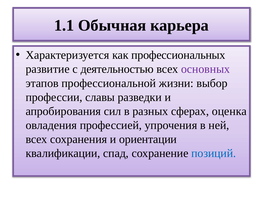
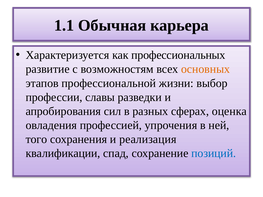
деятельностью: деятельностью -> возможностям (117, 69)
основных colour: purple -> orange (206, 69)
всех: всех -> того (36, 139)
ориентации: ориентации -> реализация (148, 139)
